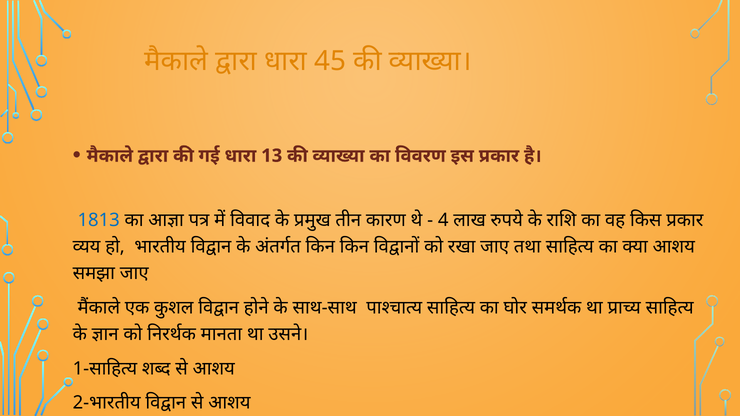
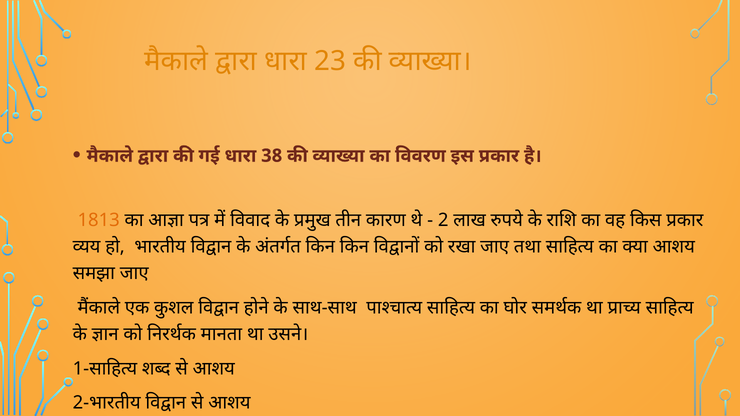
45: 45 -> 23 (330, 61)
13: 13 -> 38 (272, 156)
1813 colour: blue -> orange (99, 220)
4: 4 -> 2 (443, 220)
